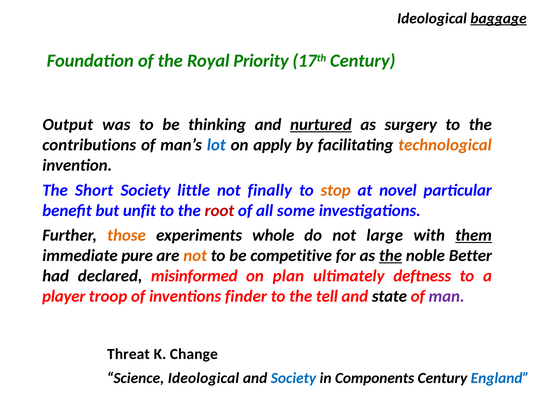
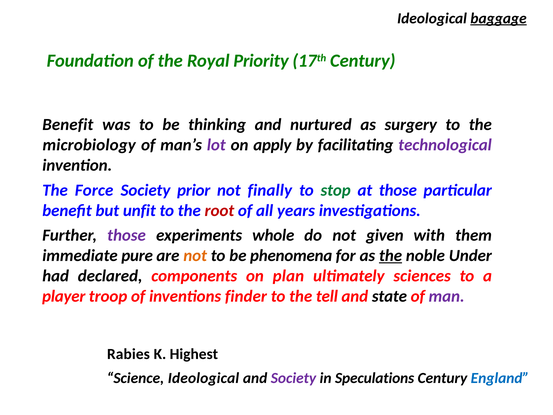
Output: Output -> Benefit (68, 125)
nurtured underline: present -> none (321, 125)
contributions: contributions -> microbiology (89, 145)
lot colour: blue -> purple (216, 145)
technological colour: orange -> purple (445, 145)
Short: Short -> Force (94, 190)
little: little -> prior (194, 190)
stop colour: orange -> green (336, 190)
at novel: novel -> those (398, 190)
some: some -> years (296, 210)
those colour: orange -> purple (127, 235)
large: large -> given (385, 235)
them underline: present -> none (474, 235)
competitive: competitive -> phenomena (291, 255)
Better: Better -> Under (470, 255)
misinformed: misinformed -> components (194, 276)
deftness: deftness -> sciences (422, 276)
Threat: Threat -> Rabies (128, 354)
Change: Change -> Highest (194, 354)
Society colour: blue -> purple (293, 378)
Components: Components -> Speculations (375, 378)
